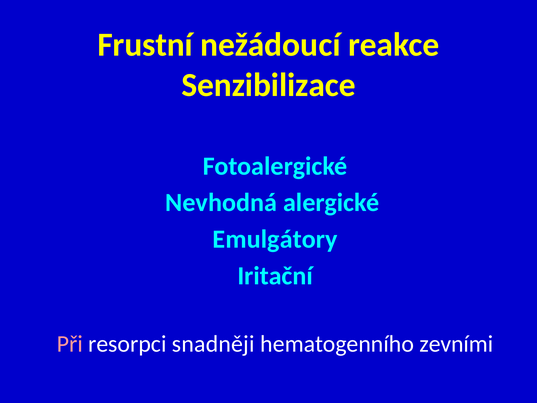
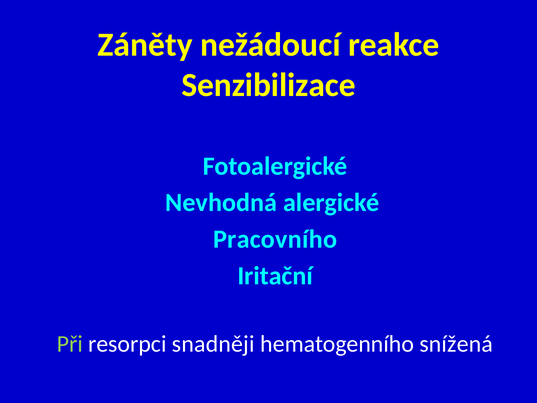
Frustní: Frustní -> Záněty (145, 45)
Emulgátory: Emulgátory -> Pracovního (275, 239)
Při colour: pink -> light green (70, 344)
zevními: zevními -> snížená (456, 344)
